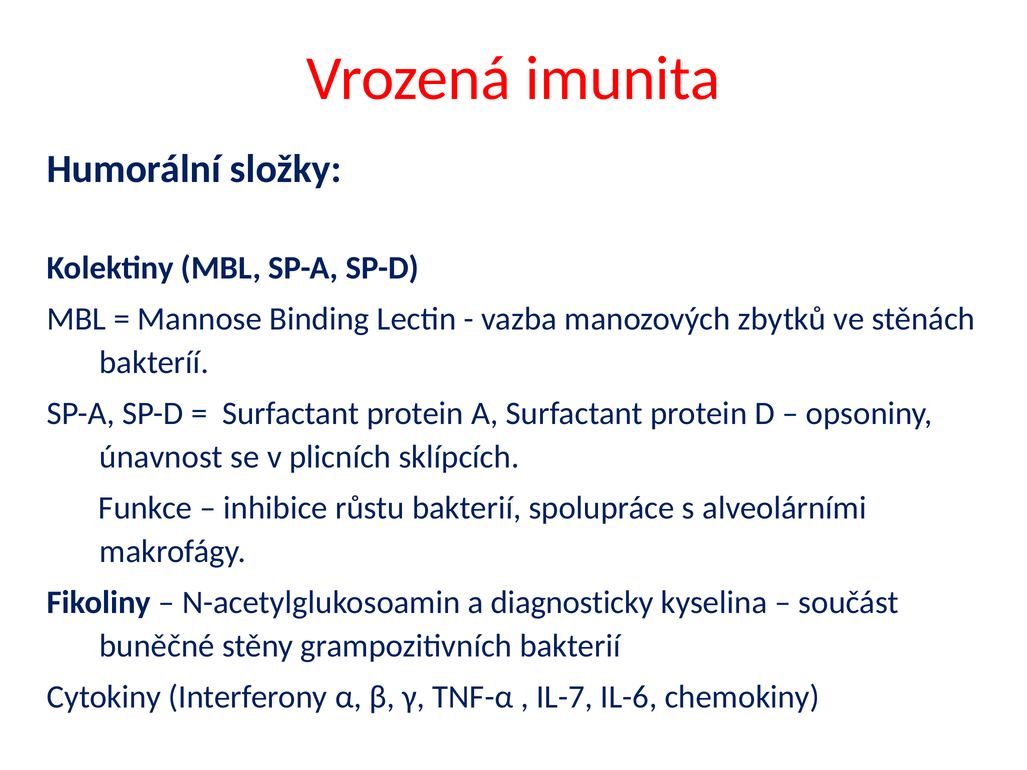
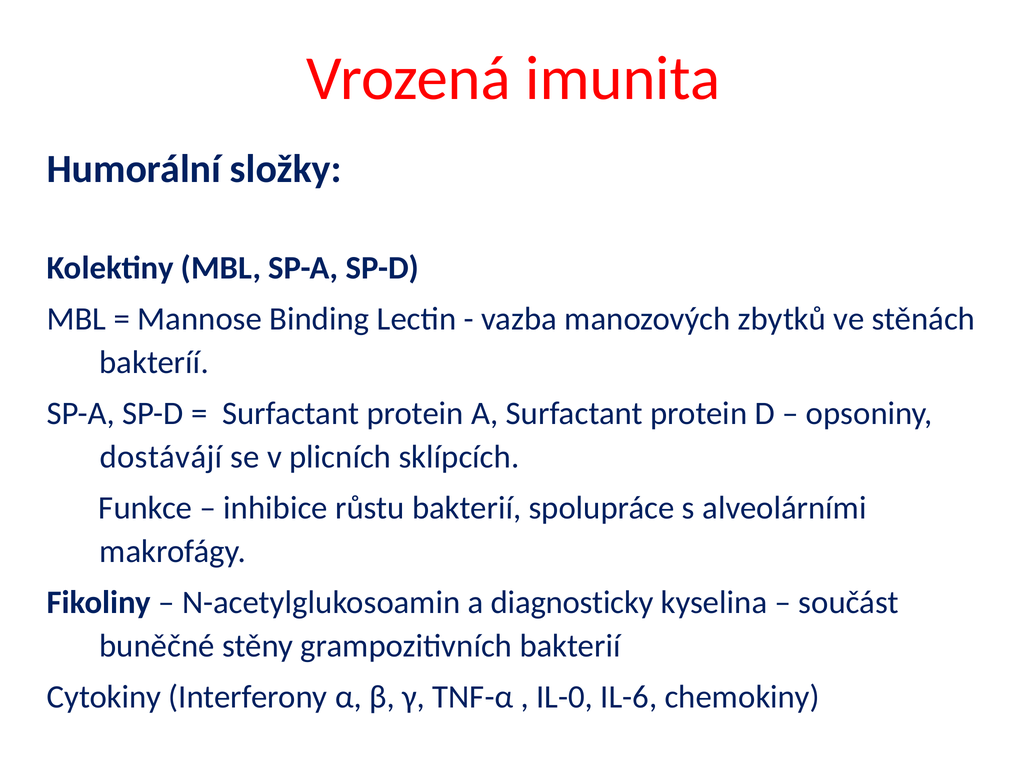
únavnost: únavnost -> dostávájí (161, 457)
IL-7: IL-7 -> IL-0 (564, 697)
